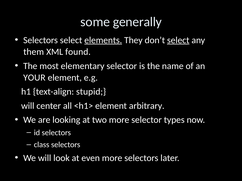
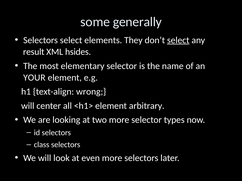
elements underline: present -> none (103, 40)
them: them -> result (34, 52)
found: found -> hsides (78, 52)
stupid: stupid -> wrong (91, 92)
